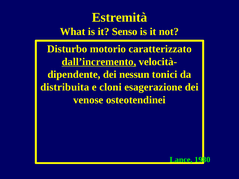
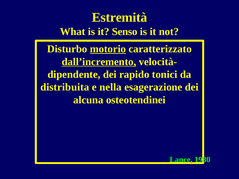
motorio underline: none -> present (108, 49)
nessun: nessun -> rapido (134, 75)
cloni: cloni -> nella (111, 87)
venose: venose -> alcuna (88, 100)
